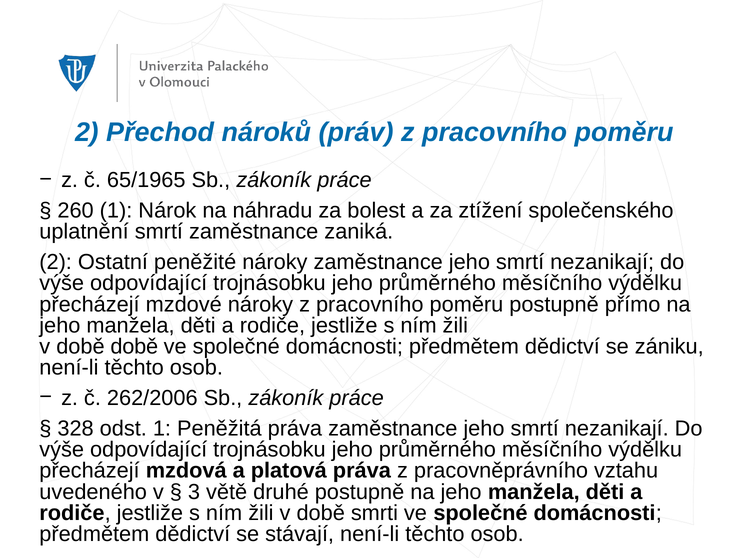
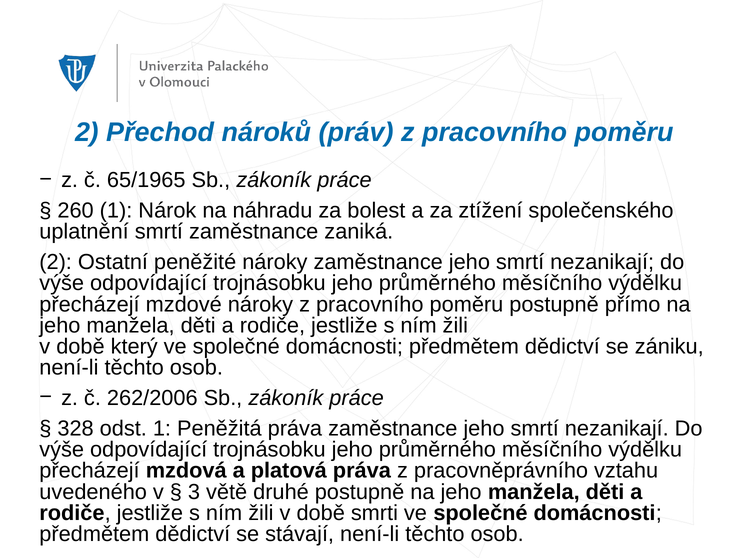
době době: době -> který (134, 347)
